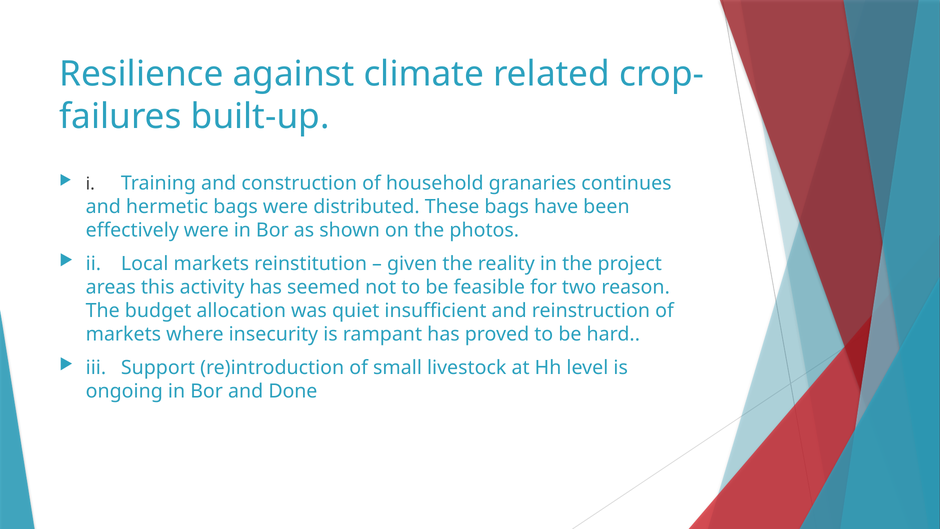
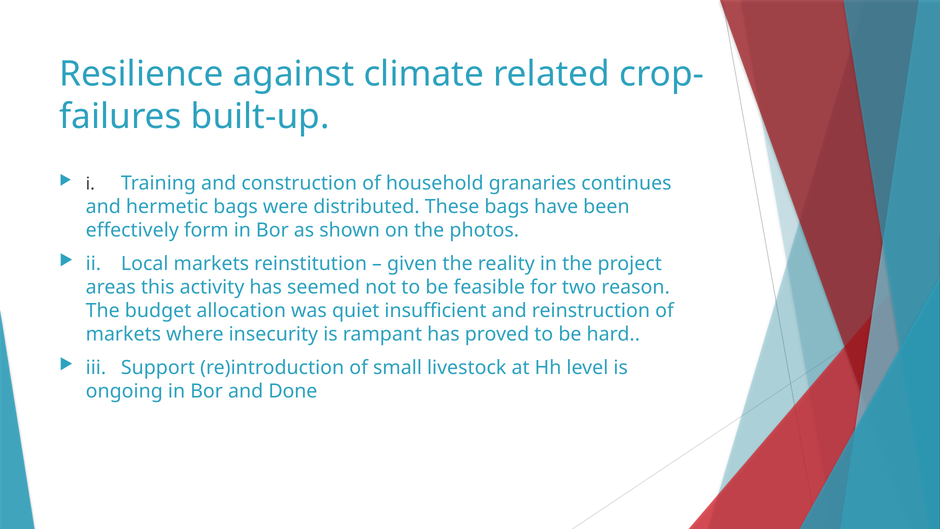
effectively were: were -> form (206, 230)
